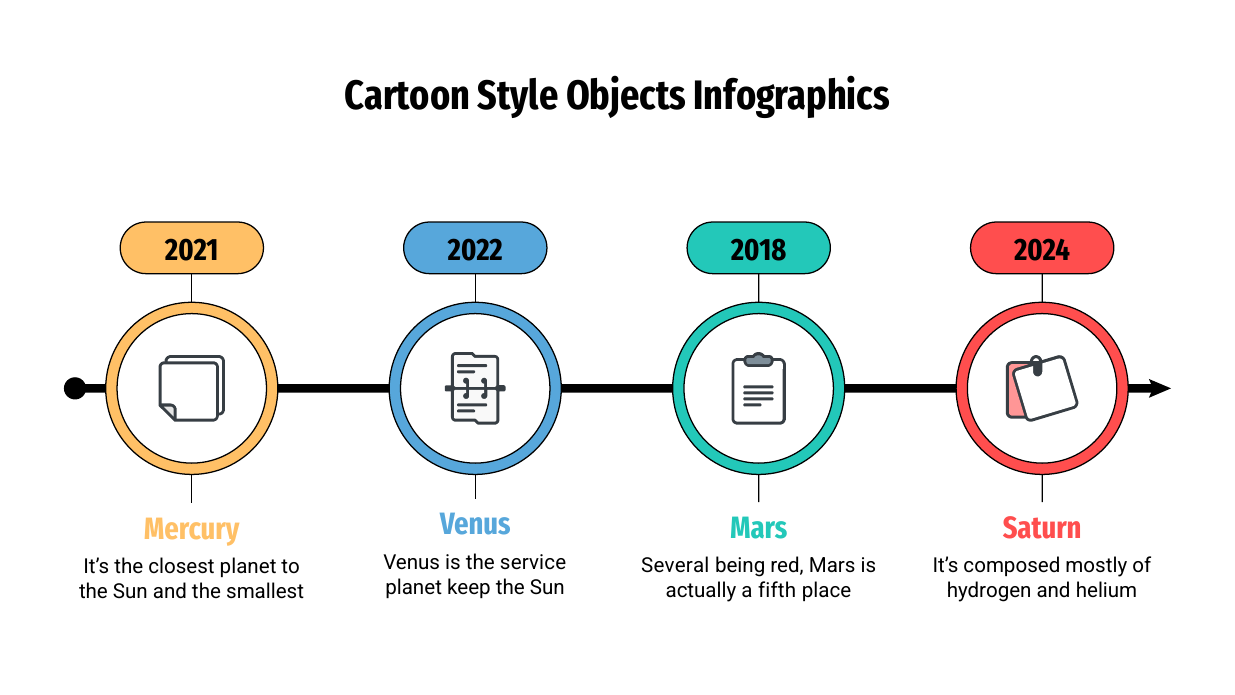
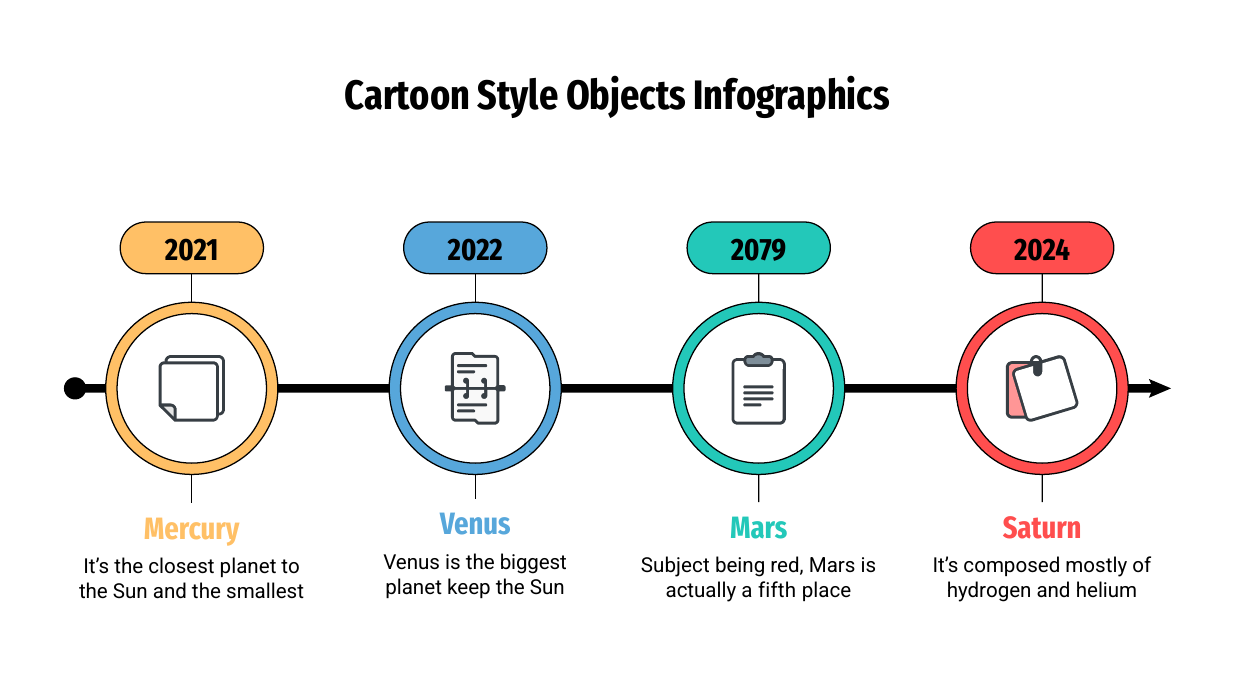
2018: 2018 -> 2079 (759, 250)
service: service -> biggest (533, 563)
Several: Several -> Subject (675, 566)
